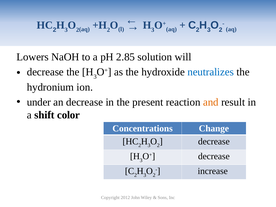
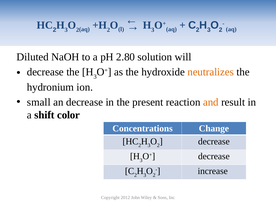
Lowers: Lowers -> Diluted (33, 57)
2.85: 2.85 -> 2.80 (126, 57)
neutralizes colour: blue -> orange (211, 72)
under: under -> small (39, 102)
